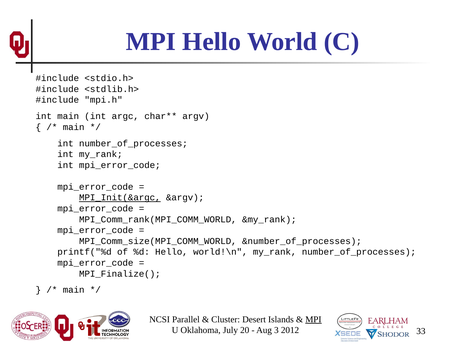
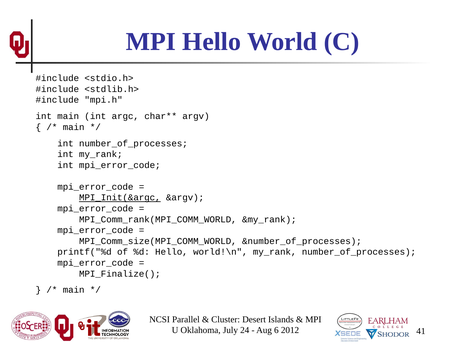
MPI underline: present -> none (313, 319)
20: 20 -> 24 (245, 330)
3: 3 -> 6 (276, 330)
33: 33 -> 41 (421, 331)
